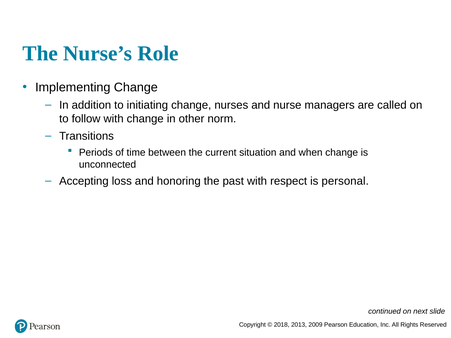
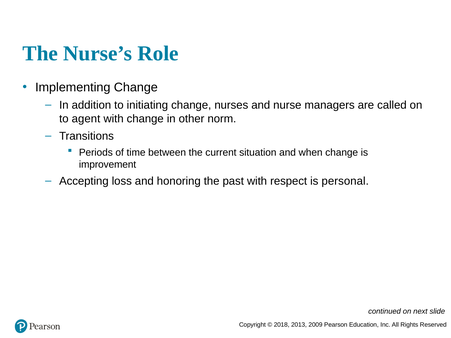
follow: follow -> agent (86, 119)
unconnected: unconnected -> improvement (108, 165)
